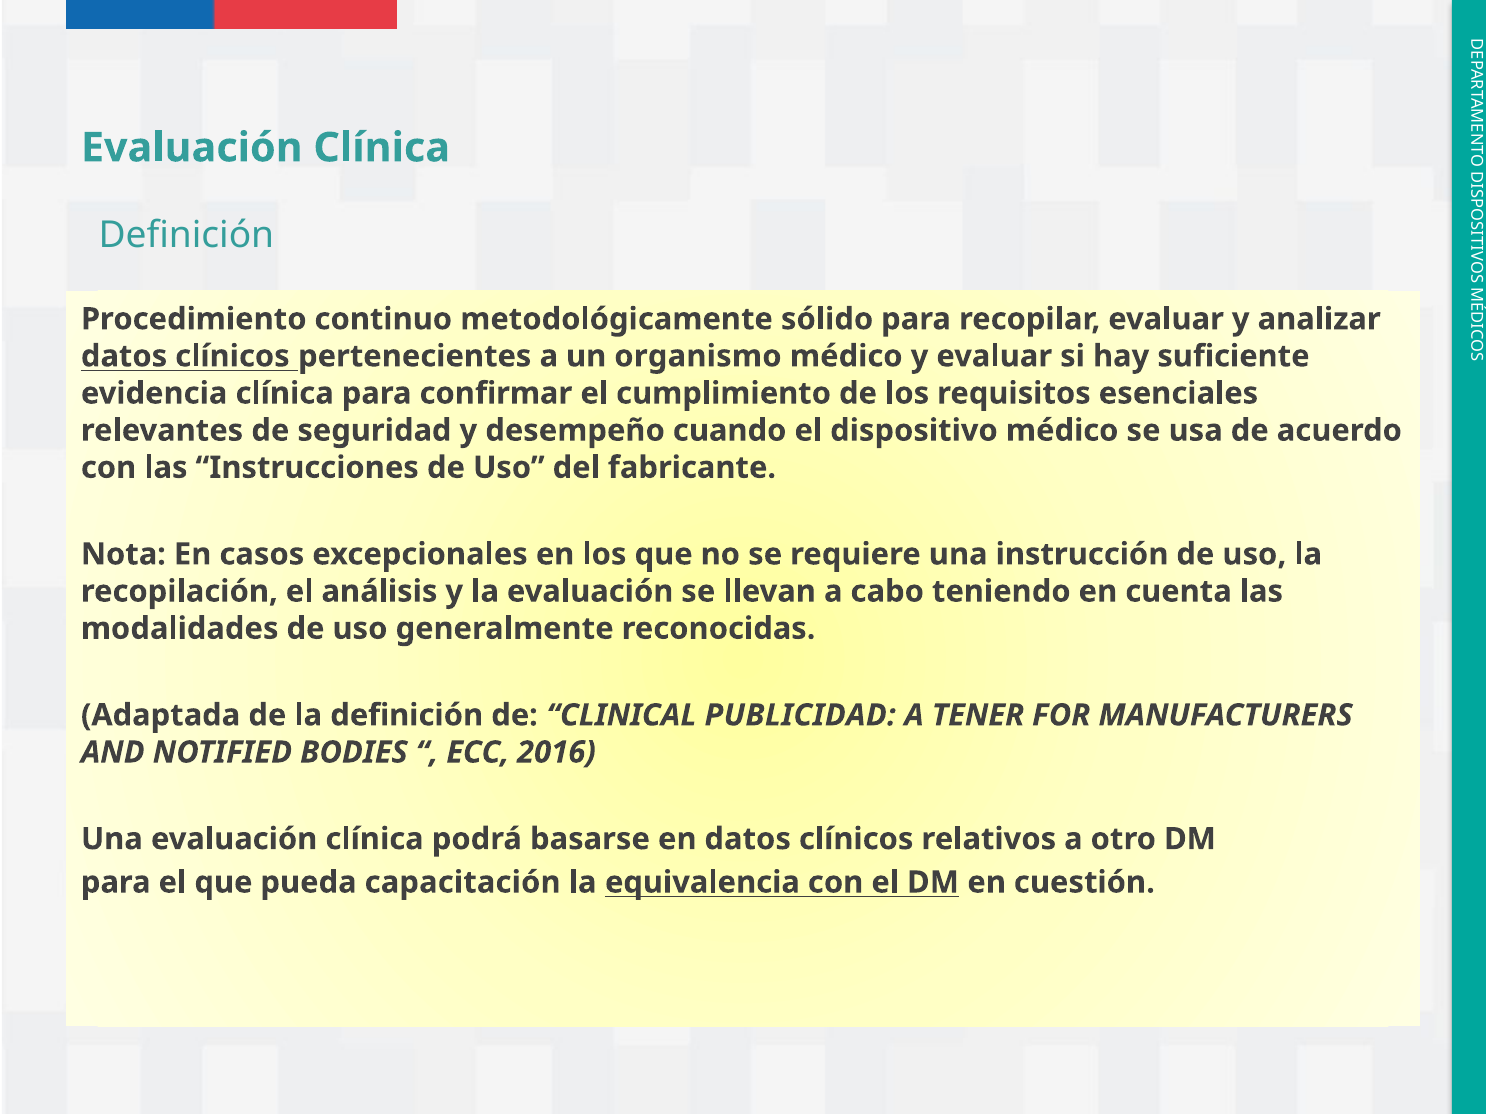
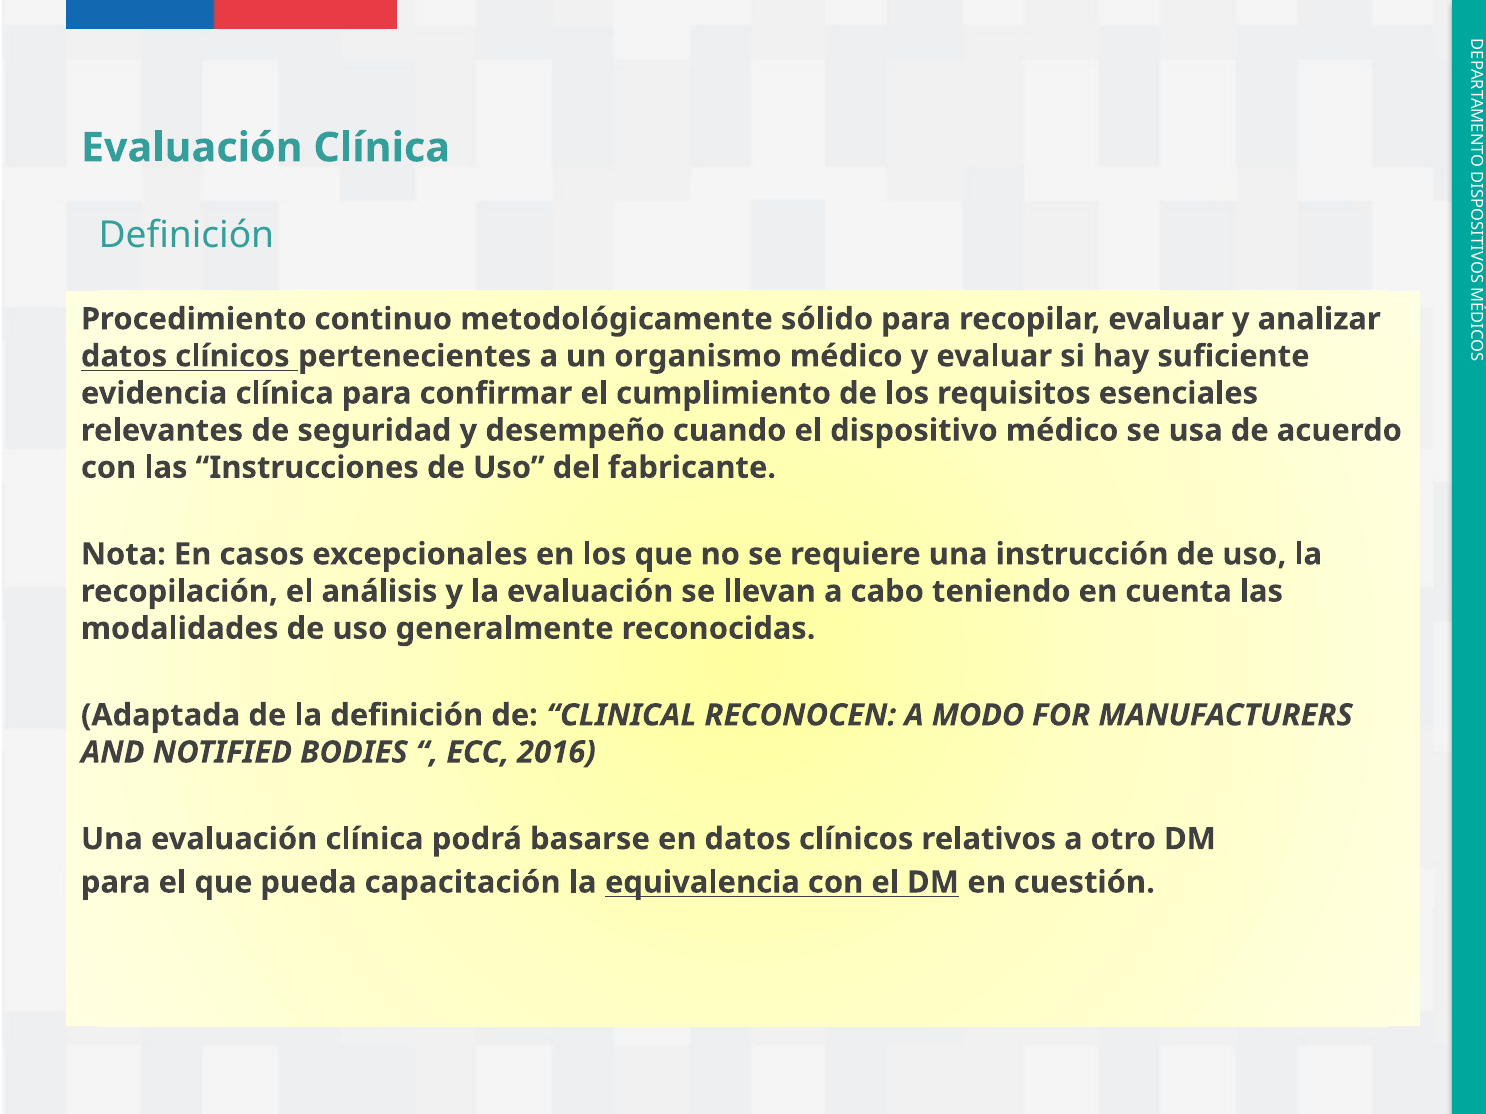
PUBLICIDAD: PUBLICIDAD -> RECONOCEN (800, 716)
TENER: TENER -> MODO (978, 716)
